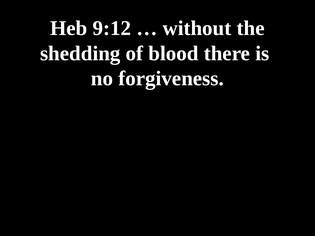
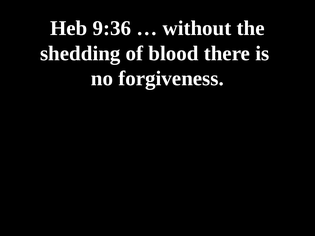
9:12: 9:12 -> 9:36 (112, 28)
